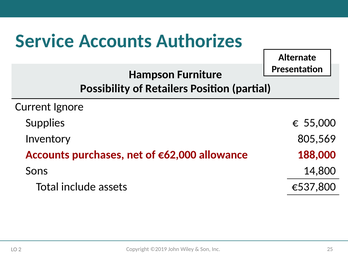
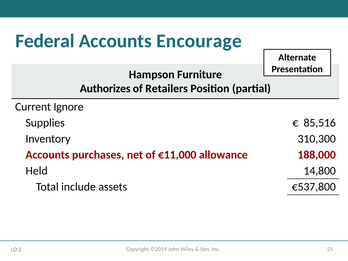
Service: Service -> Federal (45, 41)
Authorizes: Authorizes -> Encourage (199, 41)
Possibility: Possibility -> Authorizes (105, 89)
55,000: 55,000 -> 85,516 (320, 123)
805,569: 805,569 -> 310,300 (317, 139)
€62,000: €62,000 -> €11,000 (177, 155)
Sons: Sons -> Held (37, 171)
